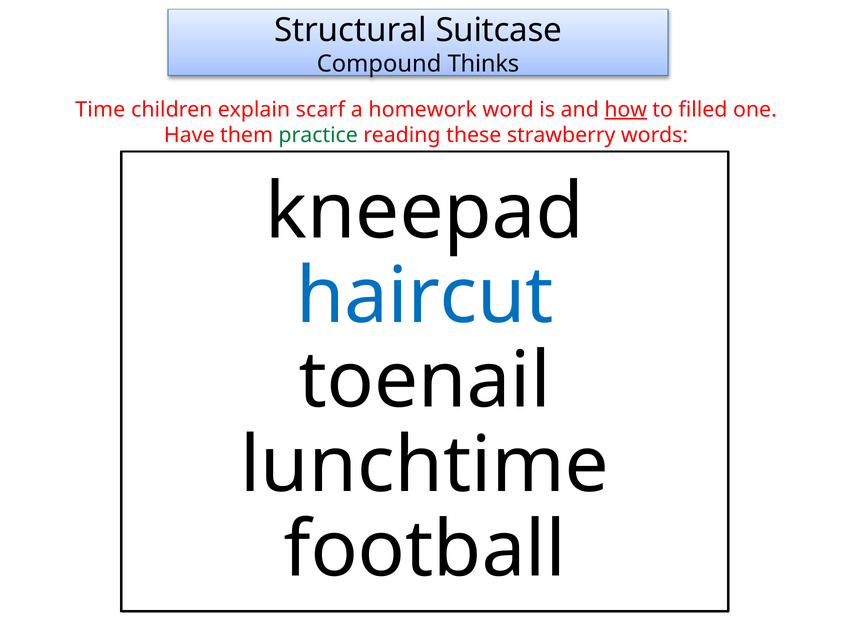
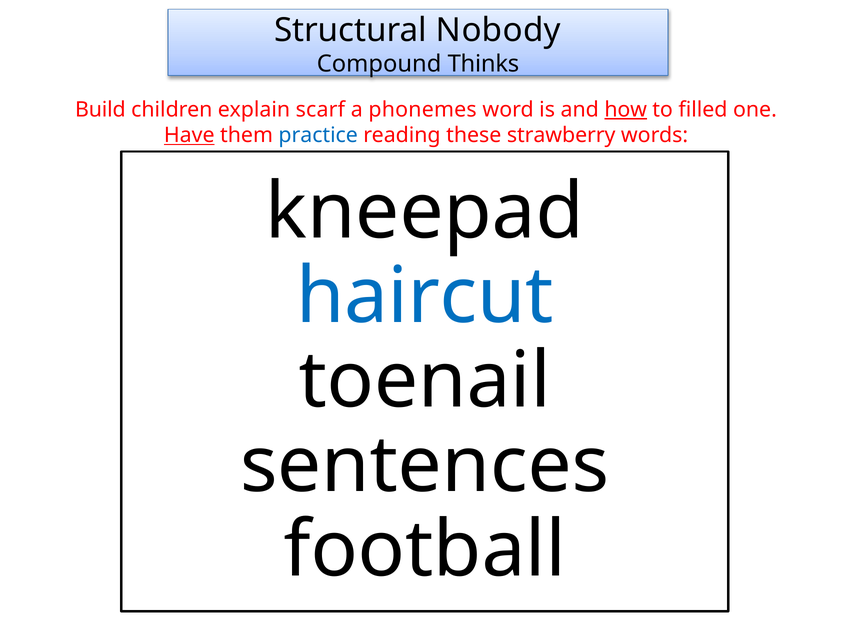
Suitcase: Suitcase -> Nobody (498, 30)
Time: Time -> Build (100, 110)
homework: homework -> phonemes (423, 110)
Have underline: none -> present (189, 135)
practice colour: green -> blue (318, 135)
lunchtime: lunchtime -> sentences (425, 466)
